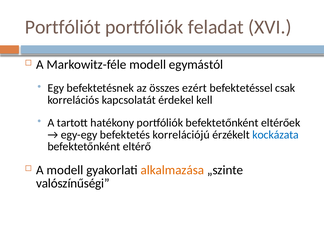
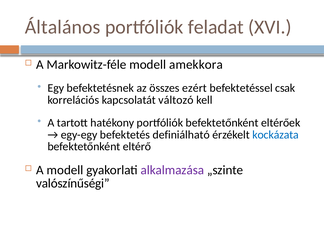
Portfóliót: Portfóliót -> Általános (63, 27)
egymástól: egymástól -> amekkora (196, 65)
érdekel: érdekel -> változó (176, 100)
korrelációjú: korrelációjú -> definiálható (181, 135)
alkalmazása colour: orange -> purple (172, 170)
